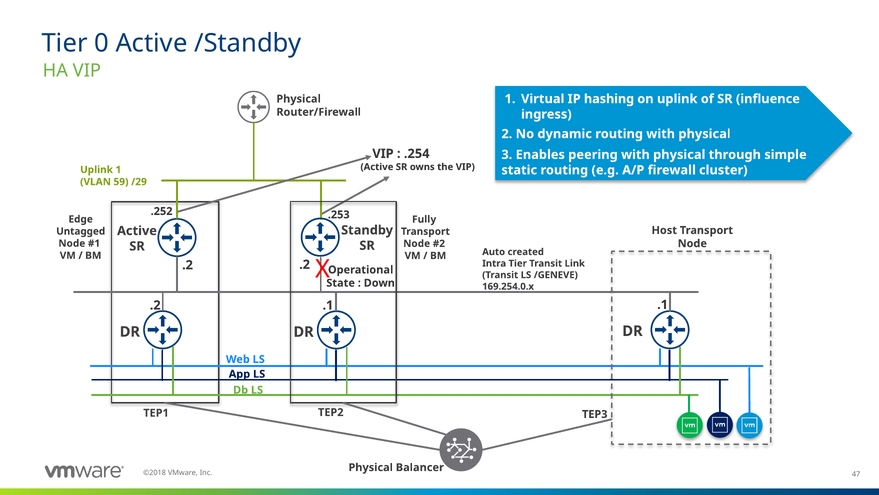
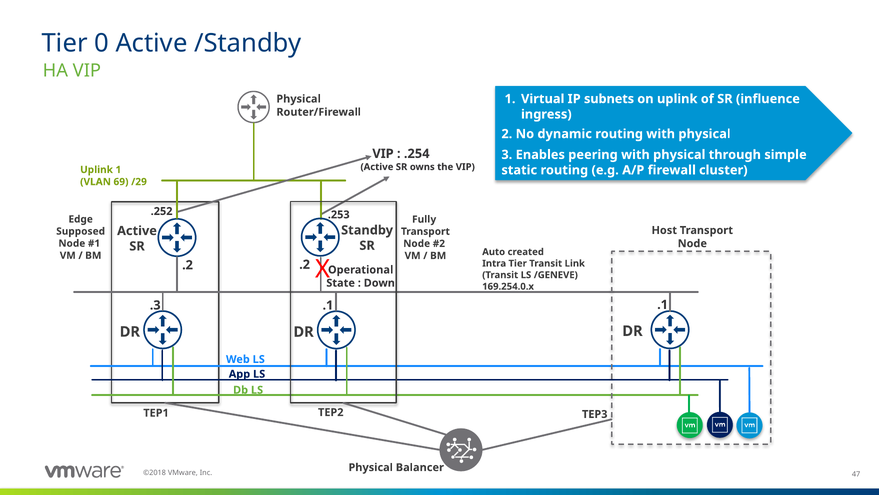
hashing: hashing -> subnets (609, 99)
59: 59 -> 69 (121, 182)
Untagged: Untagged -> Supposed (81, 231)
.2: .2 -> .3 (155, 305)
